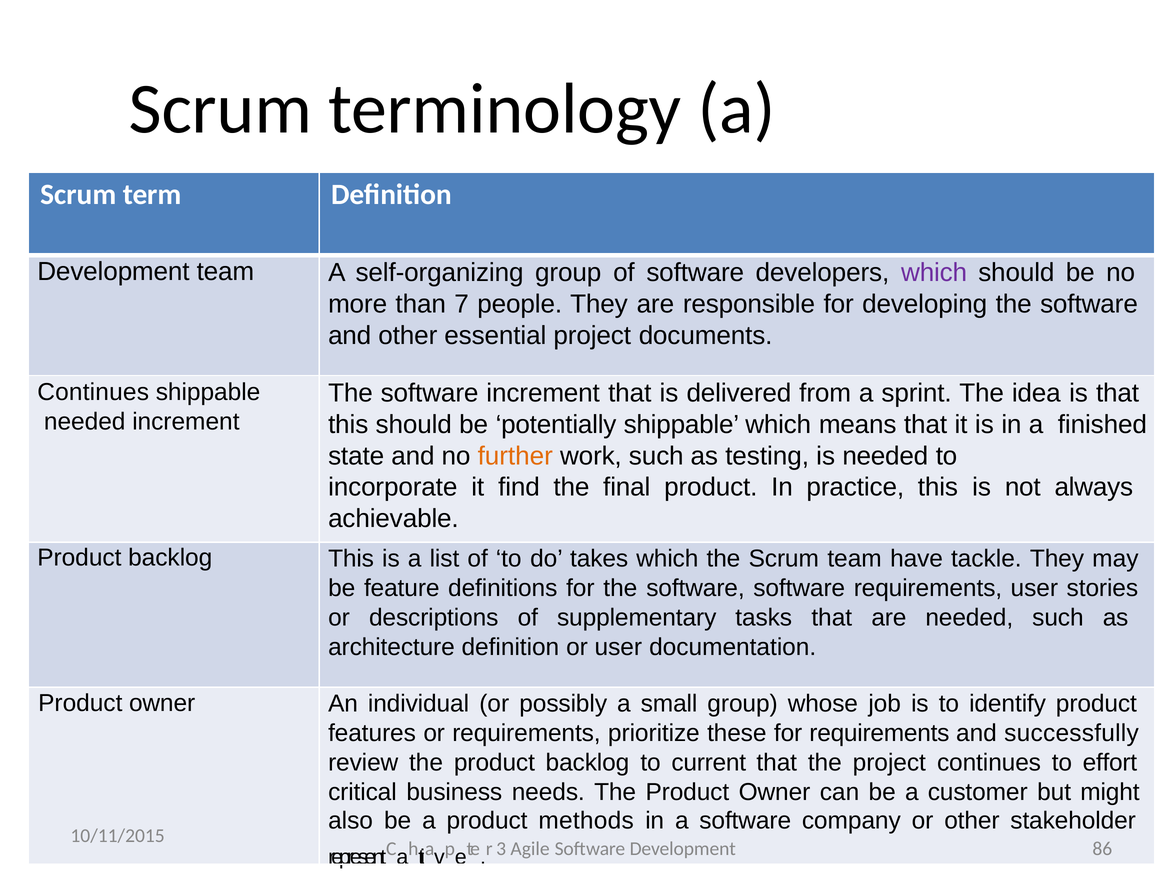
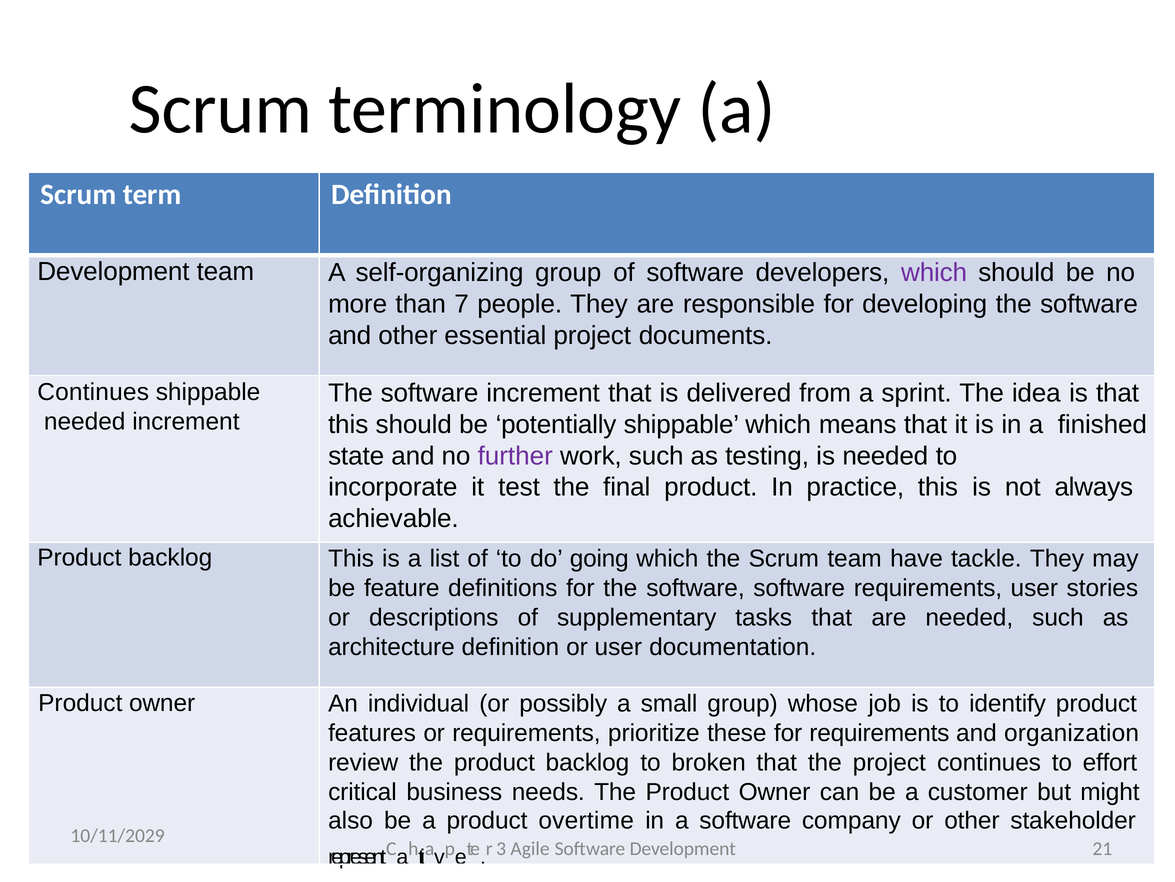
further colour: orange -> purple (515, 456)
find: find -> test (519, 487)
takes: takes -> going (599, 558)
successfully: successfully -> organization (1072, 733)
current: current -> broken (709, 762)
methods: methods -> overtime (586, 820)
10/11/2015: 10/11/2015 -> 10/11/2029 (118, 835)
86: 86 -> 21 (1102, 848)
